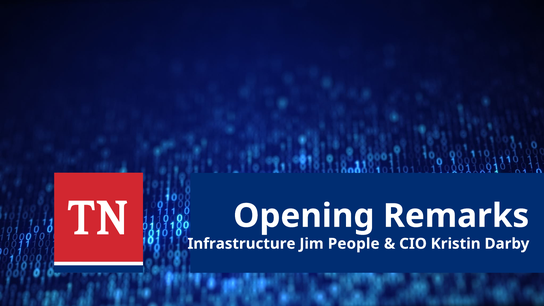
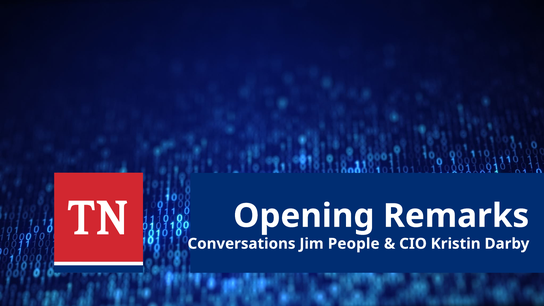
Infrastructure: Infrastructure -> Conversations (241, 244)
